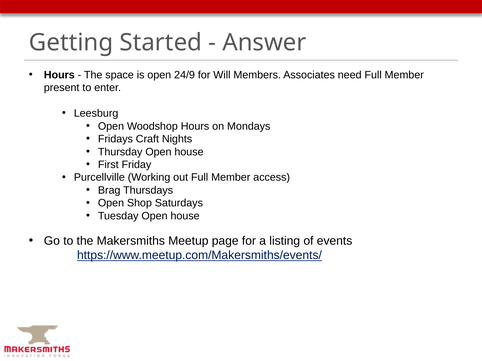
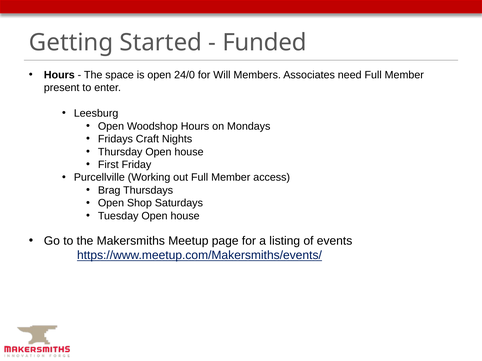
Answer: Answer -> Funded (265, 43)
24/9: 24/9 -> 24/0 (185, 75)
